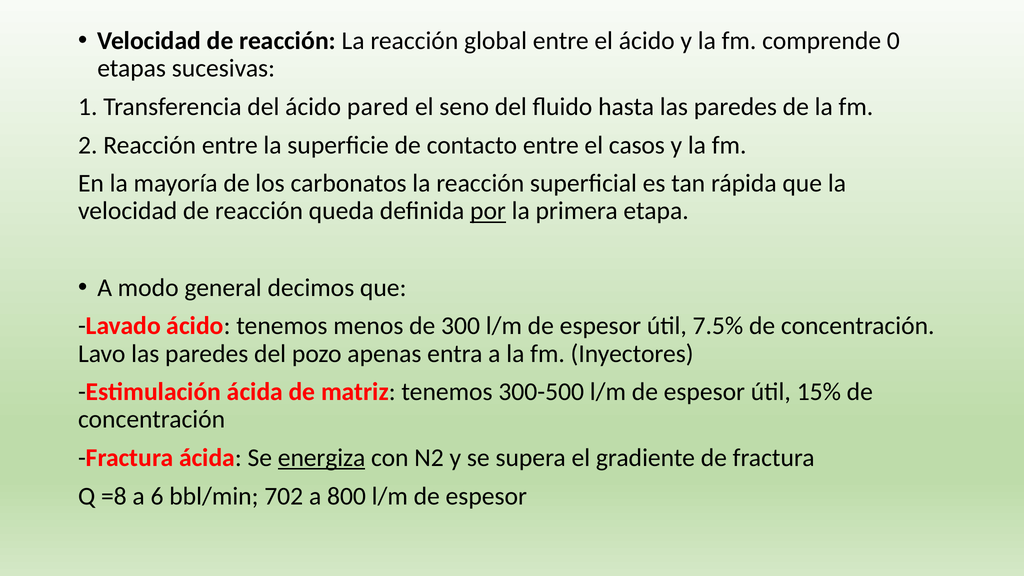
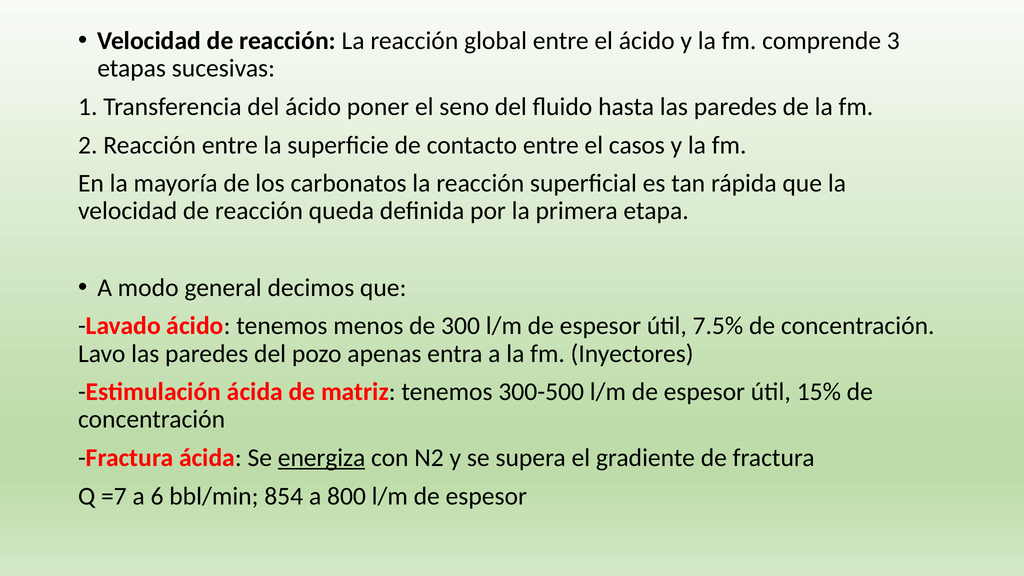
0: 0 -> 3 (893, 41)
pared: pared -> poner (378, 107)
por underline: present -> none (488, 211)
=8: =8 -> =7 (114, 496)
702: 702 -> 854 (284, 496)
